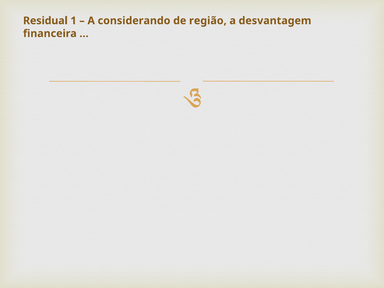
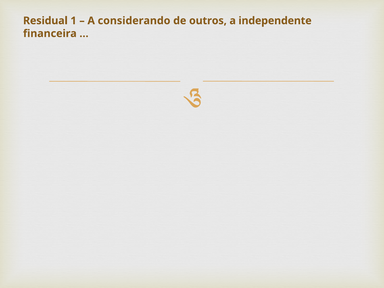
região: região -> outros (208, 21)
desvantagem: desvantagem -> independente (275, 21)
